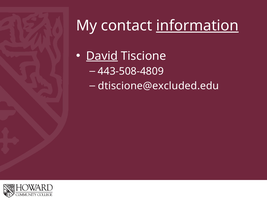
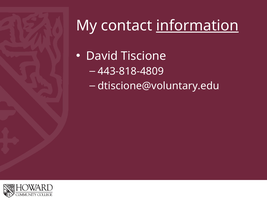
David underline: present -> none (102, 56)
443-508-4809: 443-508-4809 -> 443-818-4809 (131, 71)
dtiscione@excluded.edu: dtiscione@excluded.edu -> dtiscione@voluntary.edu (159, 86)
